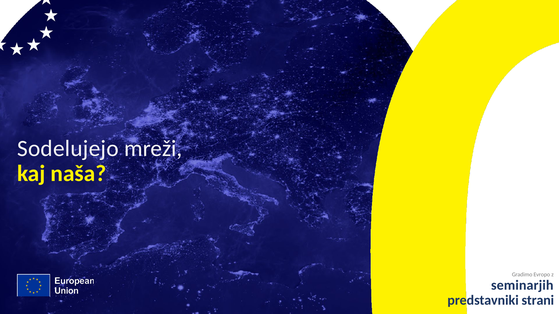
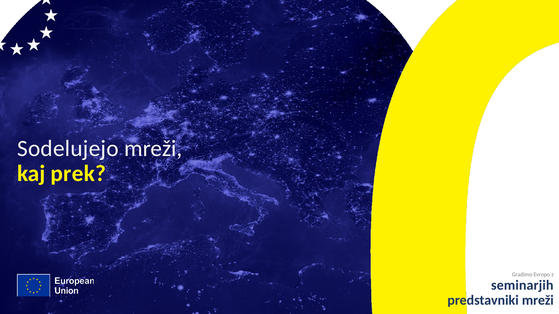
naša: naša -> prek (78, 174)
predstavniki strani: strani -> mreži (538, 301)
